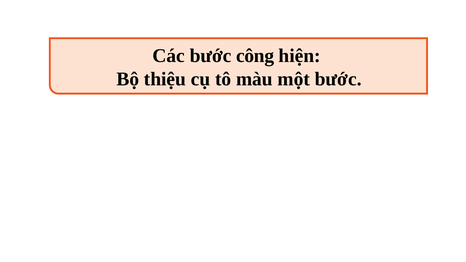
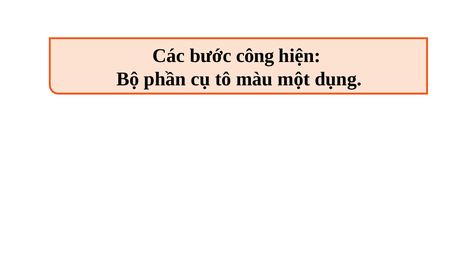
thiệu: thiệu -> phần (165, 79)
một bước: bước -> dụng (338, 79)
